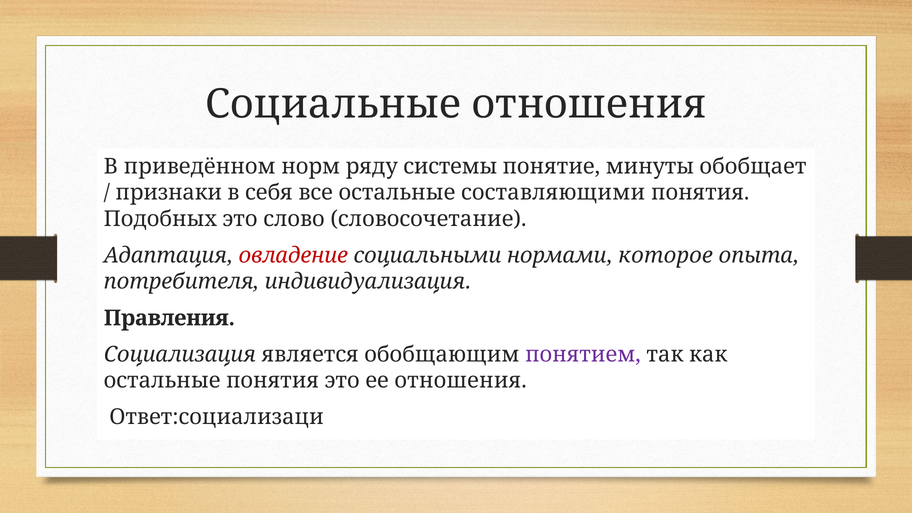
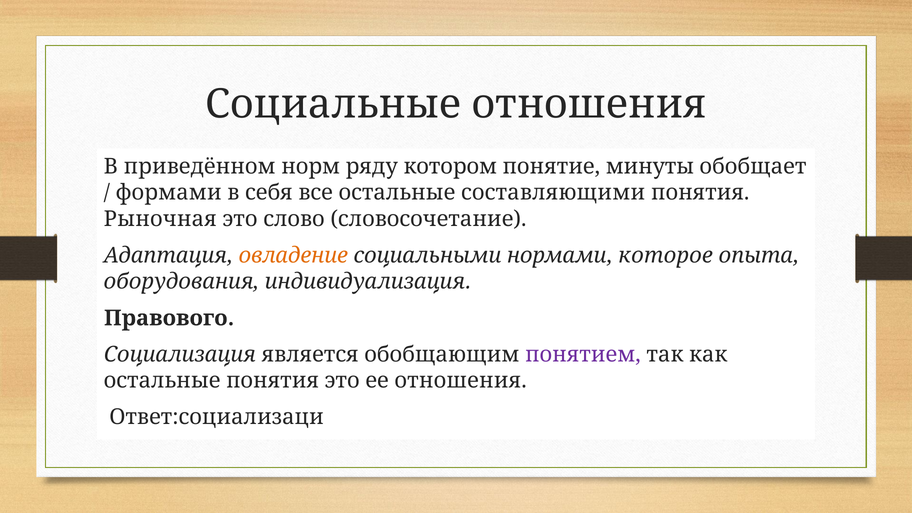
системы: системы -> котором (450, 167)
признаки: признаки -> формами (169, 193)
Подобных: Подобных -> Рыночная (160, 219)
овладение colour: red -> orange (293, 255)
потребителя: потребителя -> оборудования (181, 282)
Правления: Правления -> Правового (169, 318)
